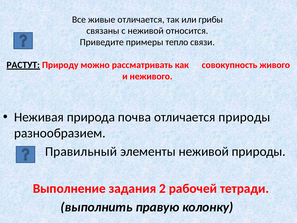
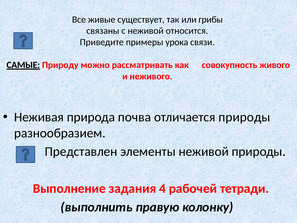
живые отличается: отличается -> существует (141, 19)
тепло: тепло -> урока (177, 42)
РАСТУТ: РАСТУТ -> САМЫЕ (23, 65)
Правильный: Правильный -> Представлен (81, 151)
2: 2 -> 4 (163, 188)
